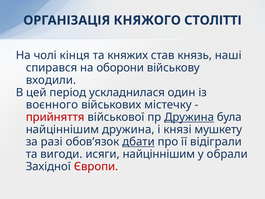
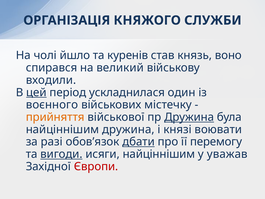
СТОЛІТТІ: СТОЛІТТІ -> СЛУЖБИ (213, 20)
кінця: кінця -> йшло (75, 55)
княжих: княжих -> куренів (128, 55)
наші: наші -> воно (228, 55)
оборони: оборони -> великий (120, 68)
цей underline: none -> present (36, 92)
прийняття colour: red -> orange (55, 117)
мушкету: мушкету -> воювати (218, 129)
відіграли: відіграли -> перемогу (216, 142)
вигоди underline: none -> present (61, 154)
обрали: обрали -> уважав (227, 154)
